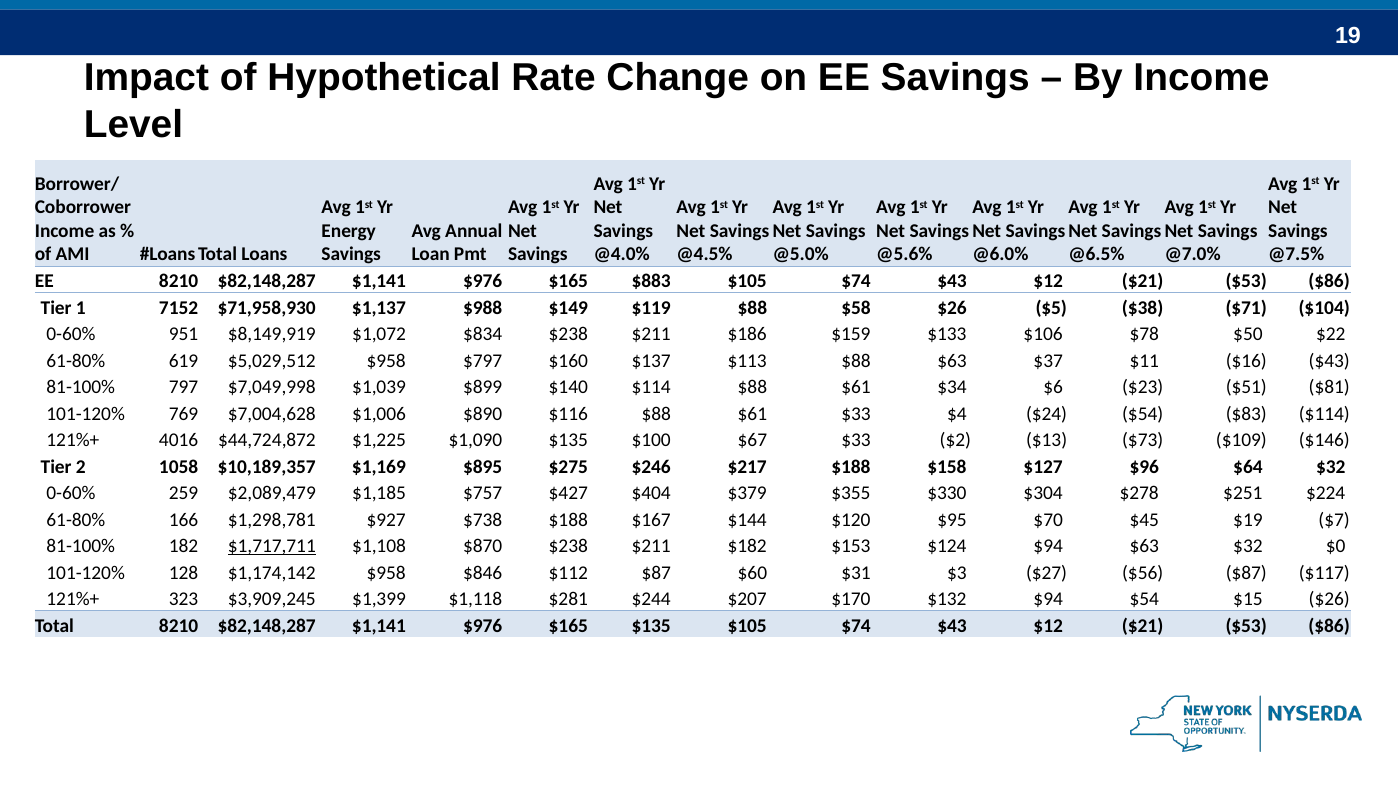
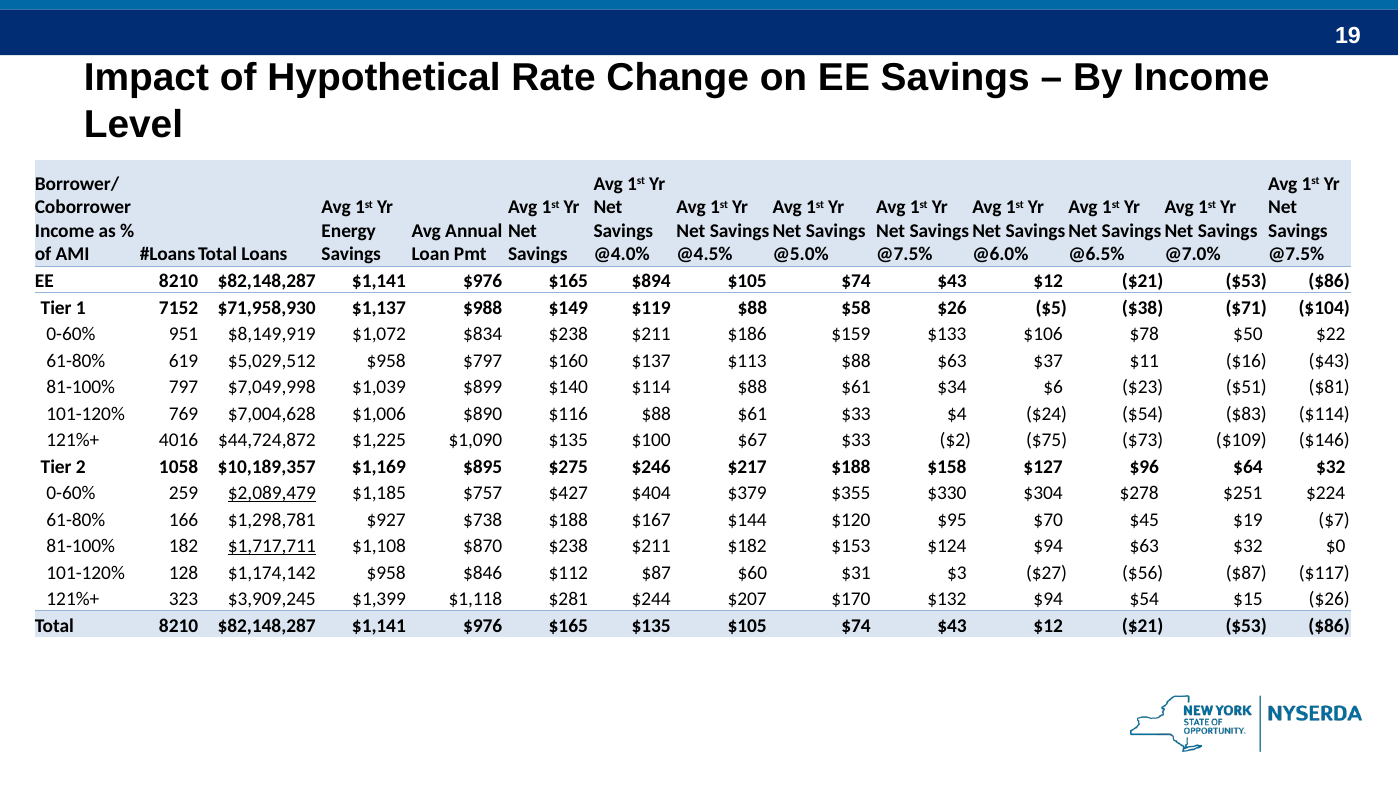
@5.6%: @5.6% -> @7.5% (904, 255)
$883: $883 -> $894 (651, 281)
$13: $13 -> $75 (1047, 440)
$2,089,479 underline: none -> present (272, 493)
